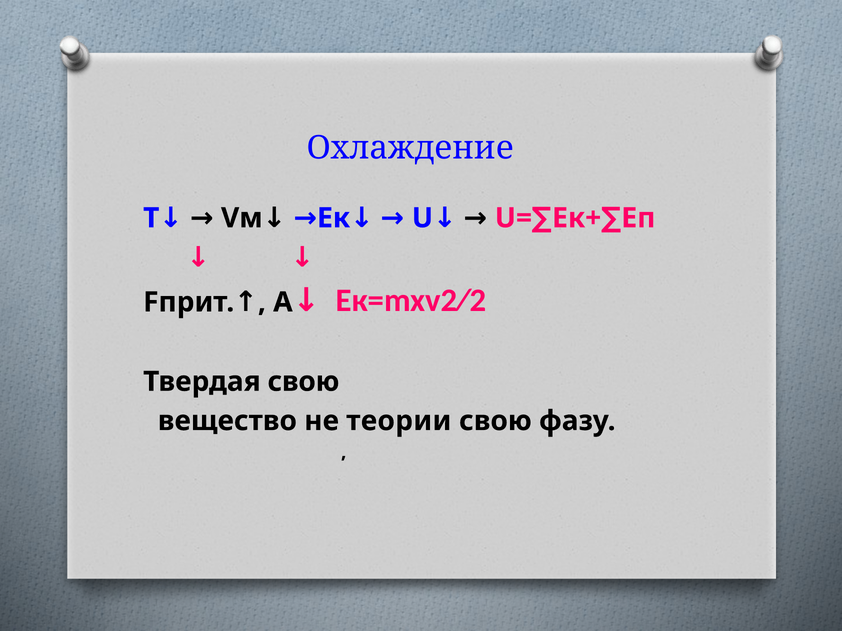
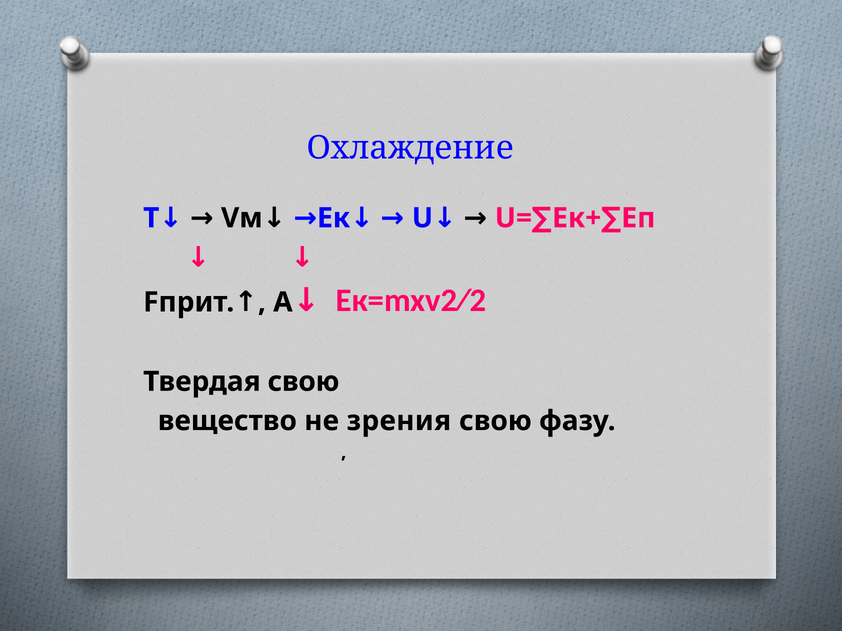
теории: теории -> зрения (399, 421)
